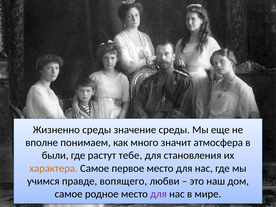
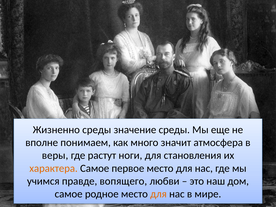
были: были -> веры (55, 155)
тебе: тебе -> ноги (130, 155)
для colour: purple -> orange (159, 194)
